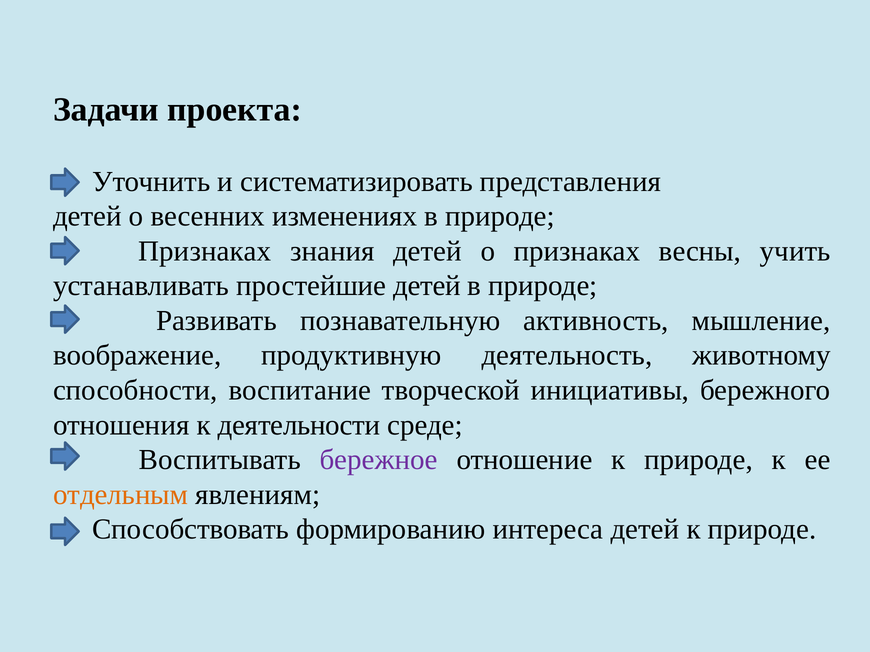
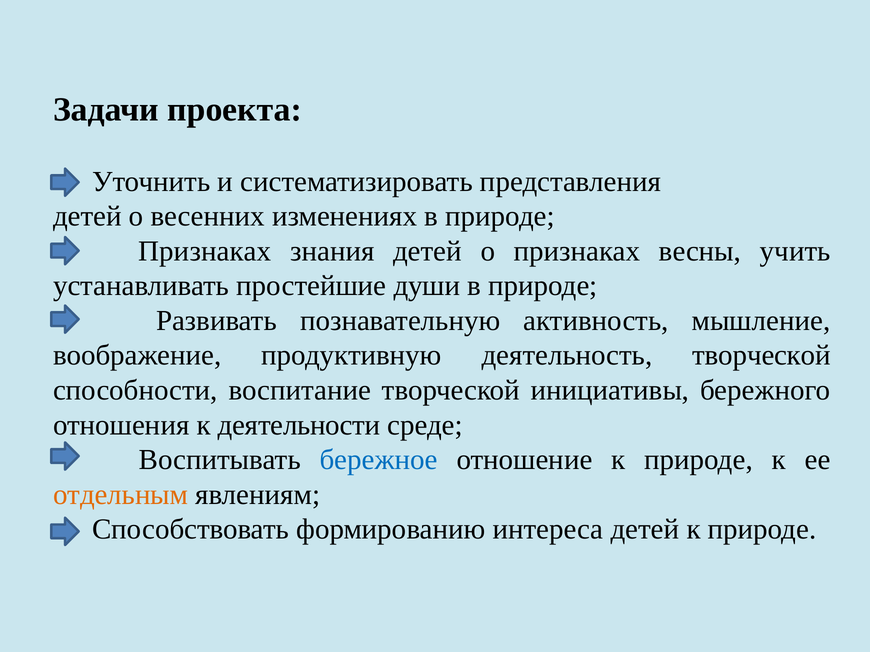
простейшие детей: детей -> души (427, 286)
деятельность животному: животному -> творческой (762, 356)
бережное colour: purple -> blue (379, 460)
